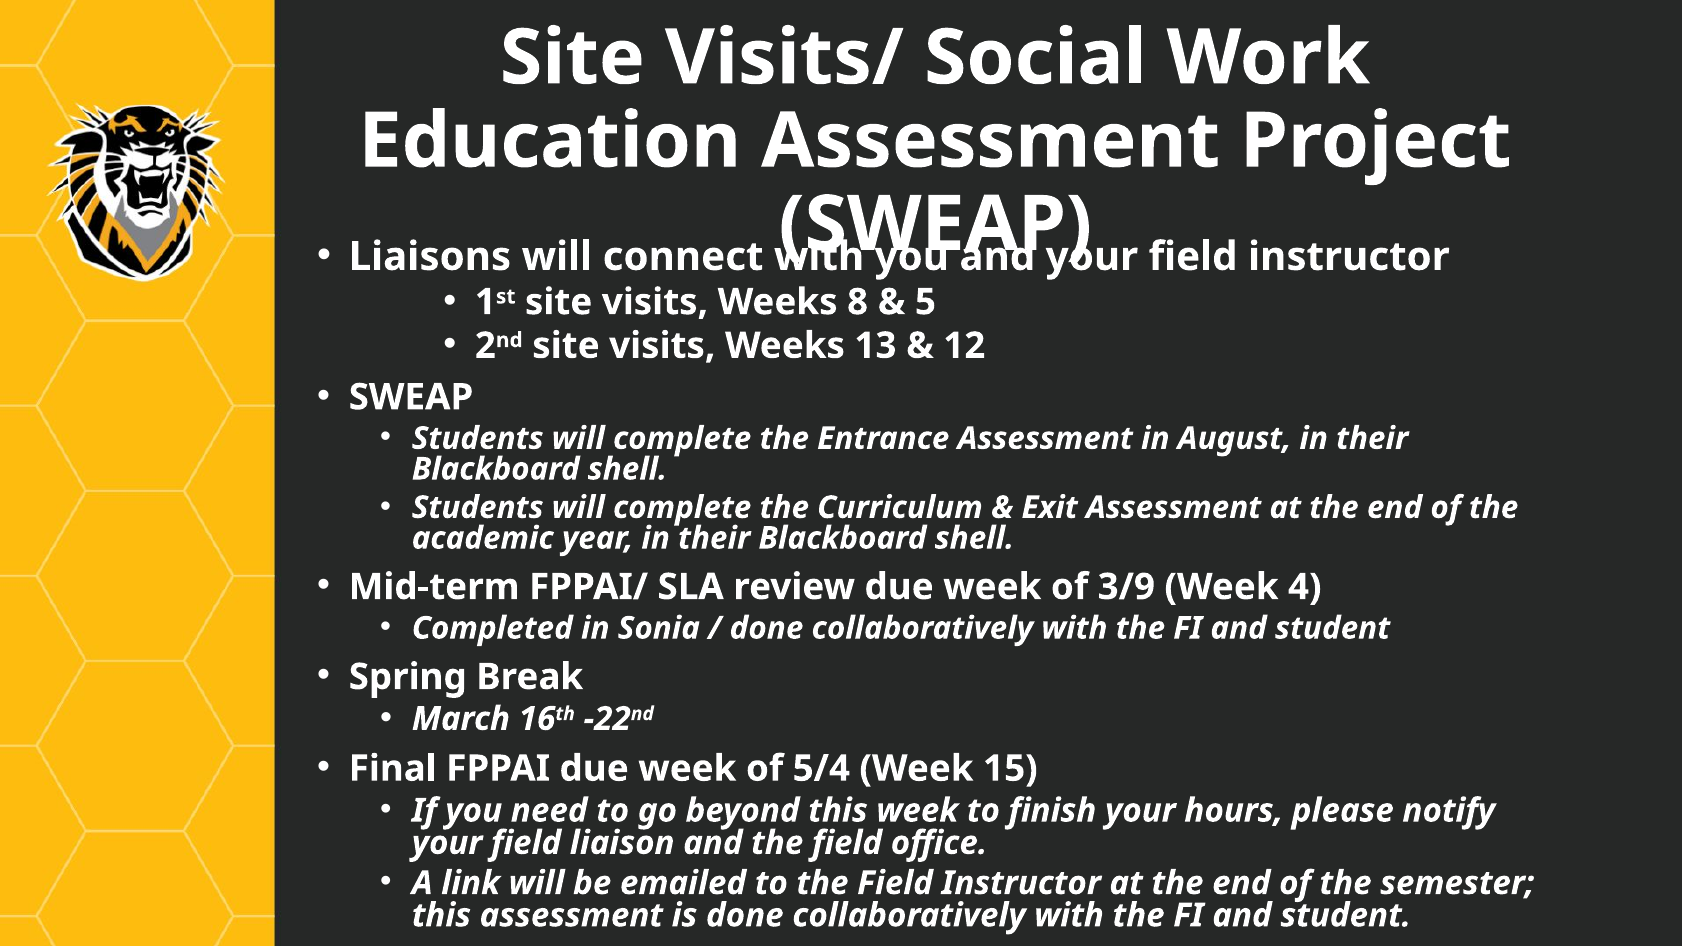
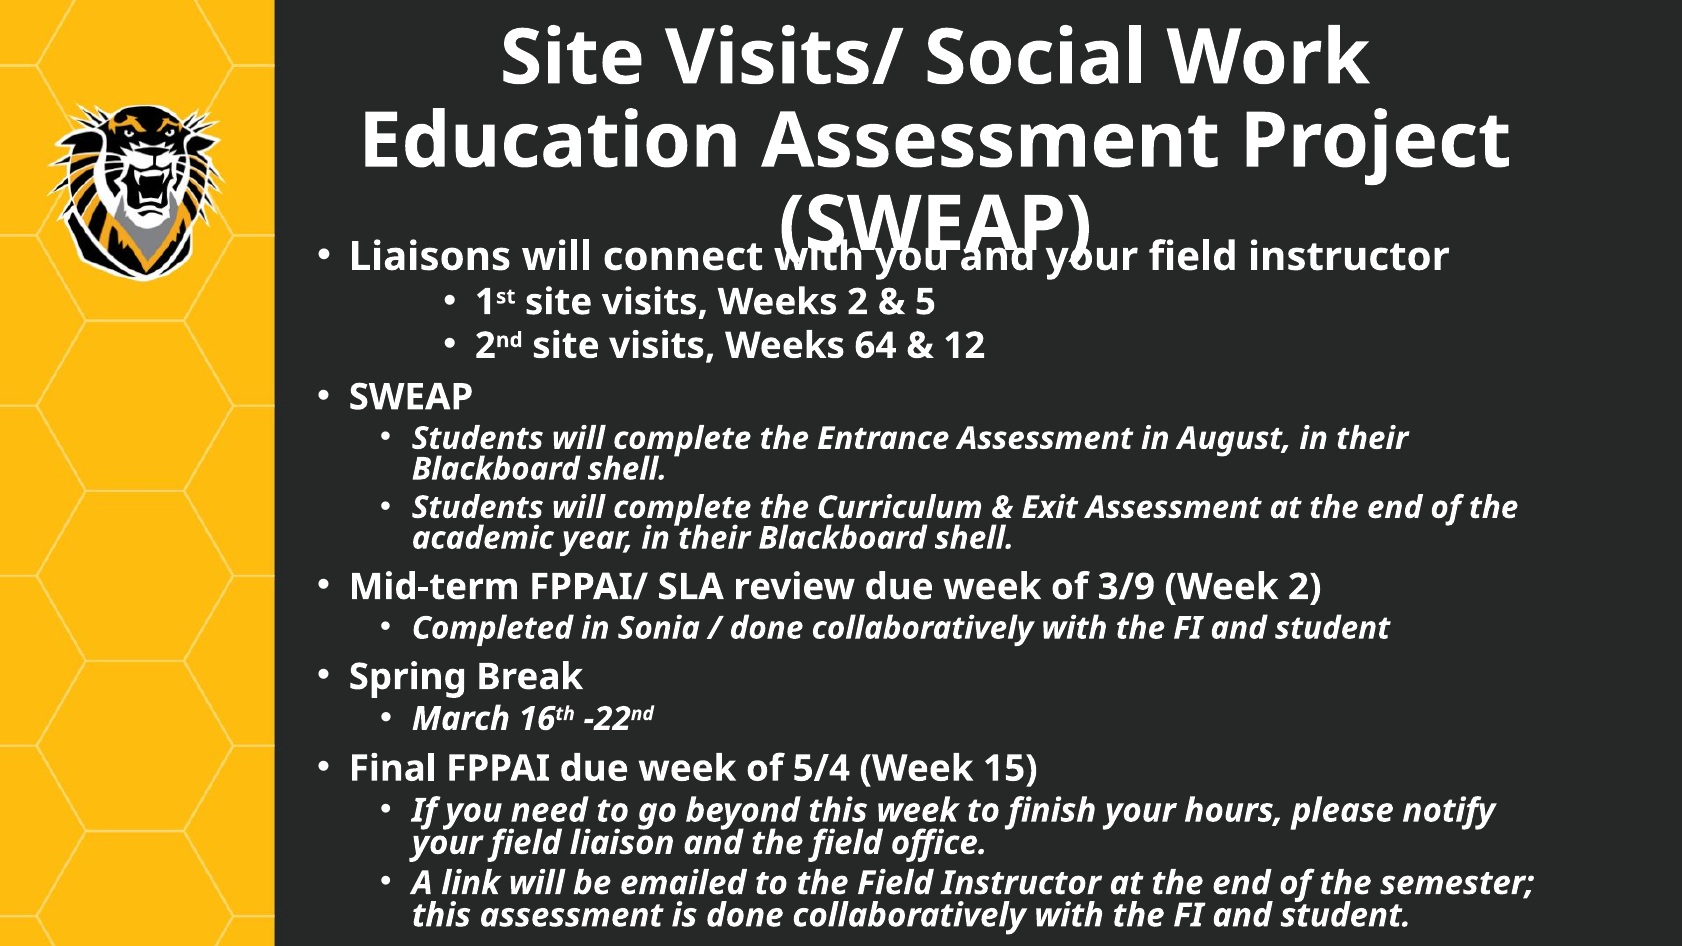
Weeks 8: 8 -> 2 (858, 302)
13: 13 -> 64 (875, 346)
Week 4: 4 -> 2 (1305, 587)
